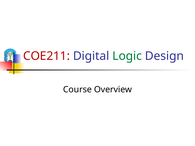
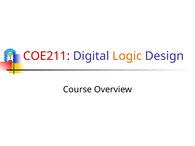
Logic colour: green -> orange (127, 56)
